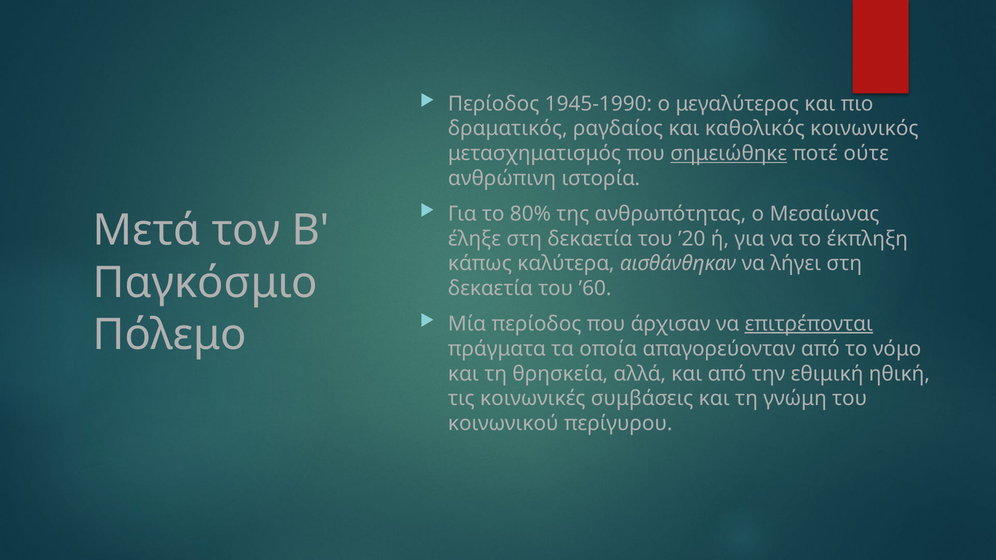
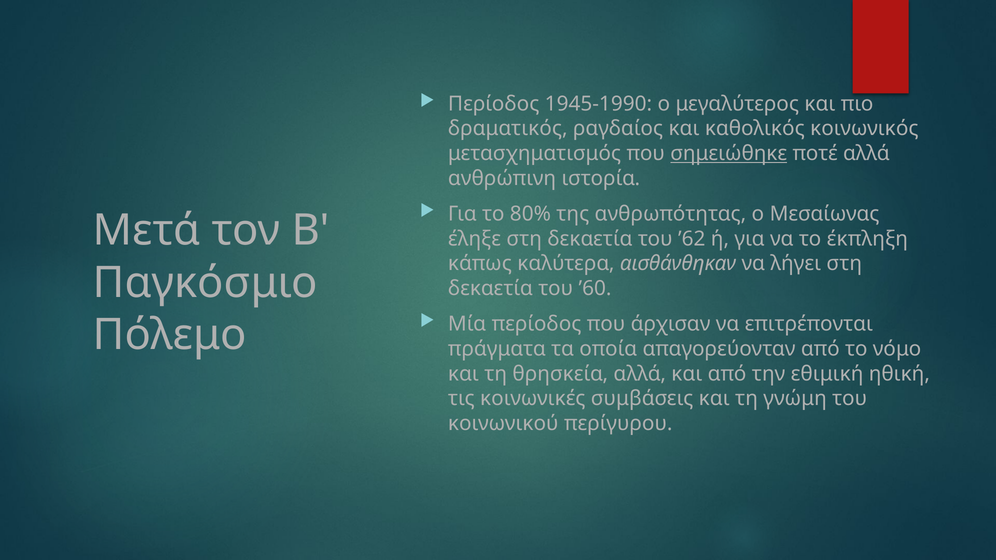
ποτέ ούτε: ούτε -> αλλά (866, 154)
’20: ’20 -> ’62 (692, 239)
επιτρέπονται underline: present -> none (809, 324)
